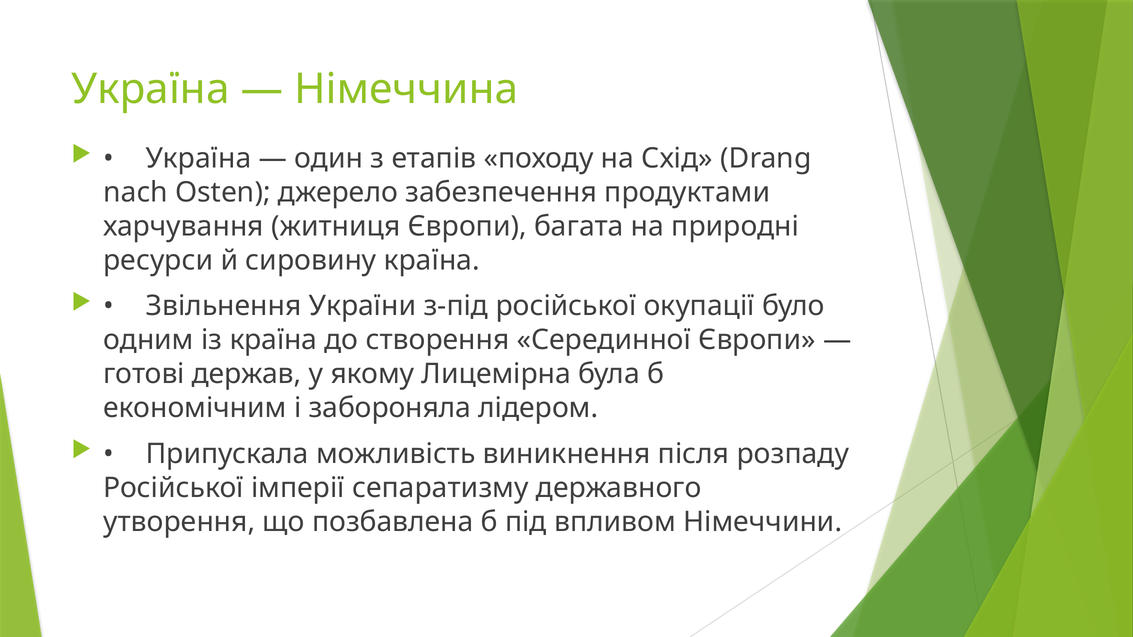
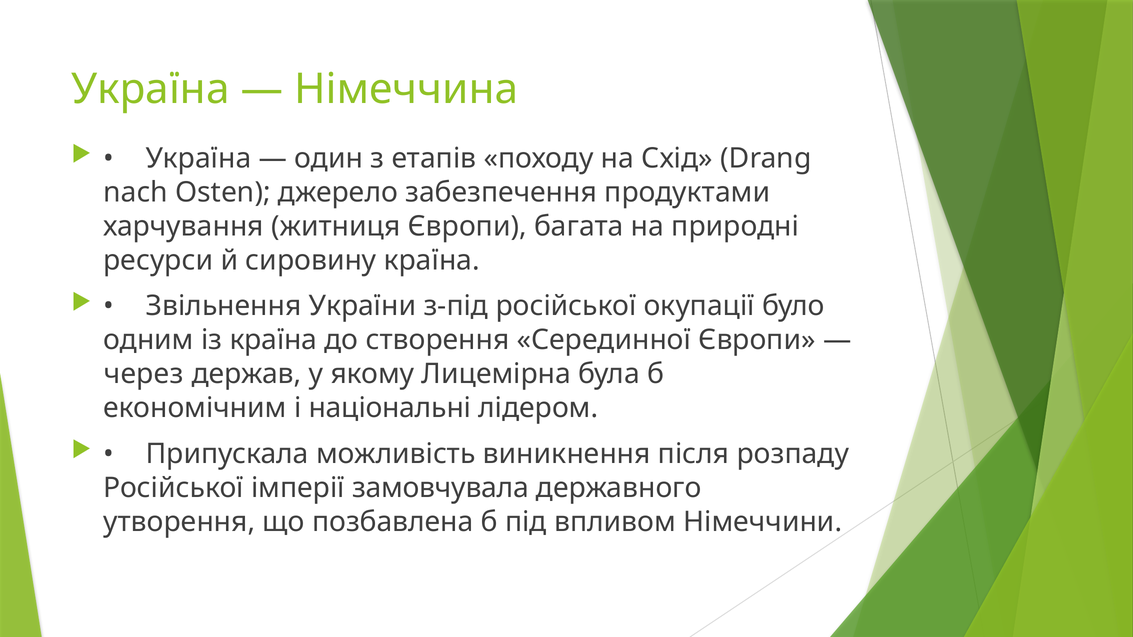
готові: готові -> через (144, 374)
забороняла: забороняла -> національні (390, 408)
сепаратизму: сепаратизму -> замовчувала (440, 488)
